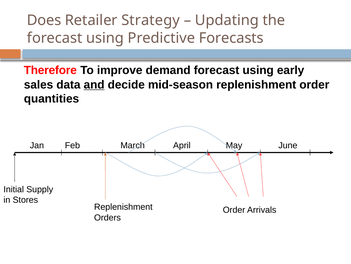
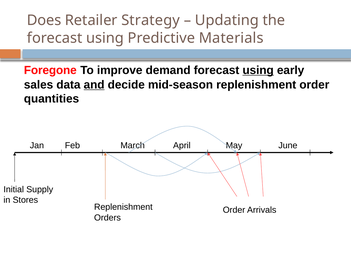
Forecasts: Forecasts -> Materials (231, 38)
Therefore: Therefore -> Foregone (50, 70)
using underline: none -> present (258, 70)
